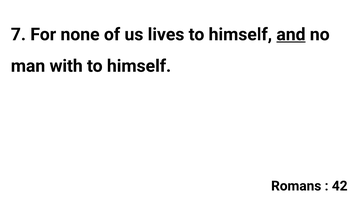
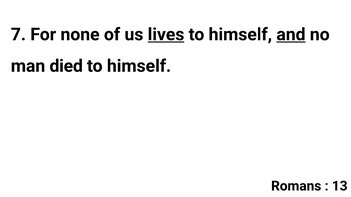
lives underline: none -> present (166, 35)
with: with -> died (66, 66)
42: 42 -> 13 (340, 186)
